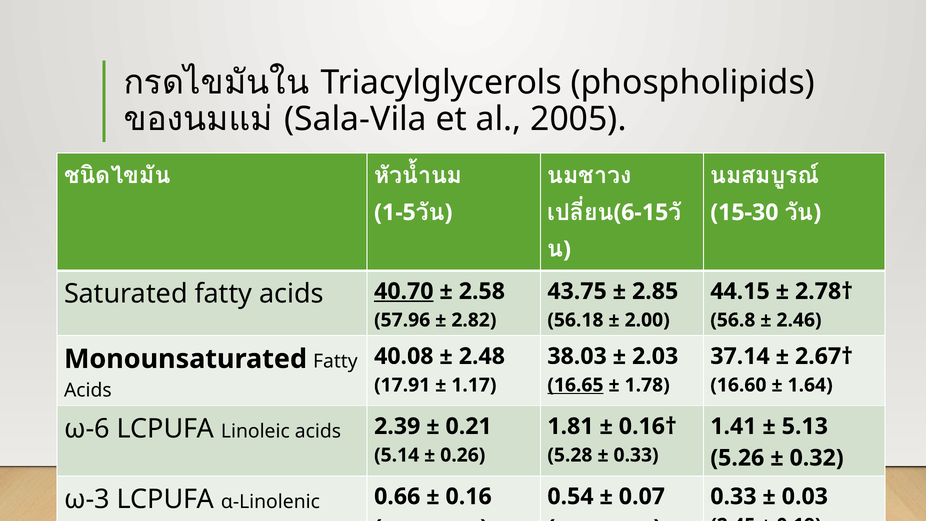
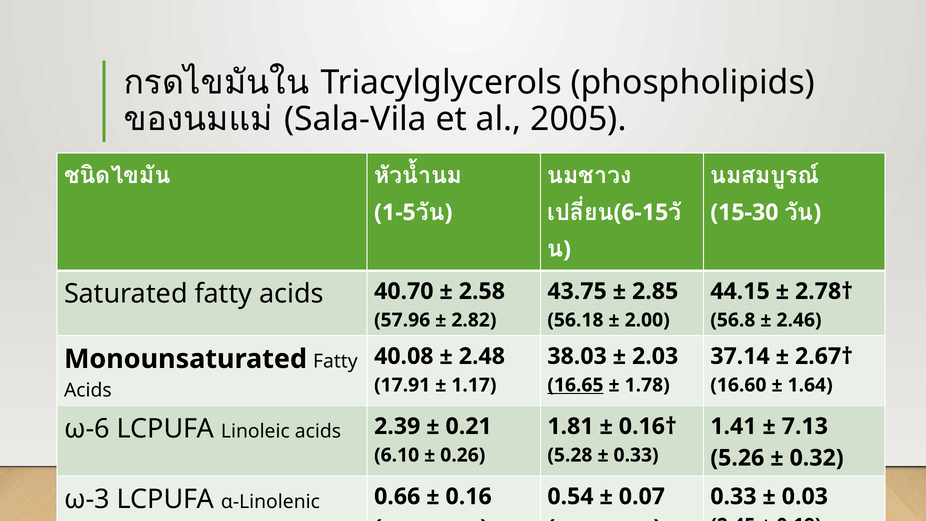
40.70 underline: present -> none (404, 291)
5.13: 5.13 -> 7.13 (805, 426)
5.14: 5.14 -> 6.10 (397, 455)
